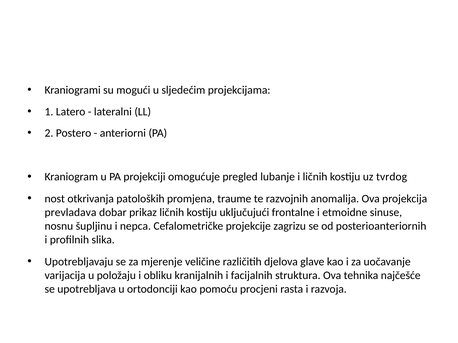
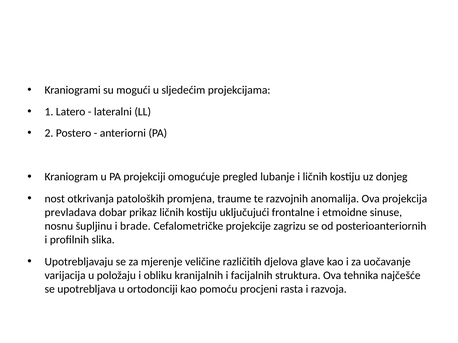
tvrdog: tvrdog -> donjeg (392, 177)
nepca: nepca -> brade (135, 227)
